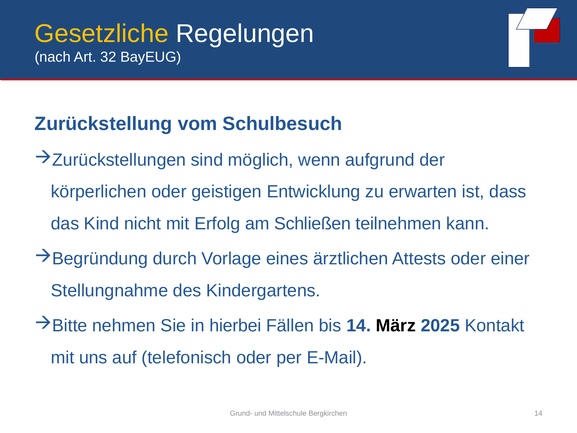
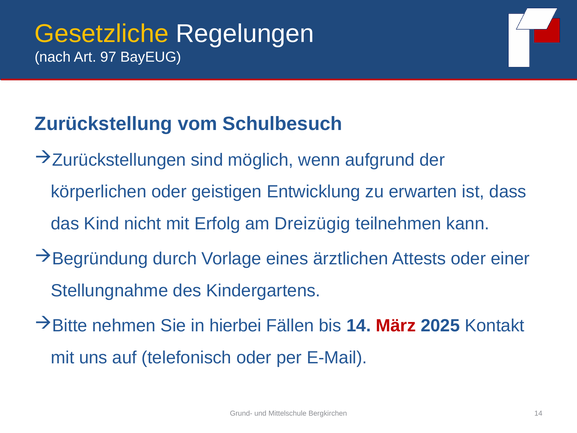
32: 32 -> 97 (108, 57)
Schließen: Schließen -> Dreizügig (312, 223)
März colour: black -> red (396, 326)
